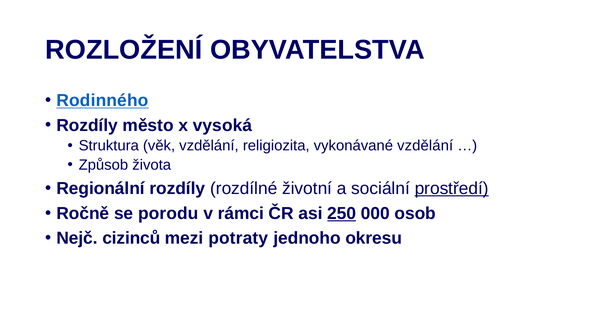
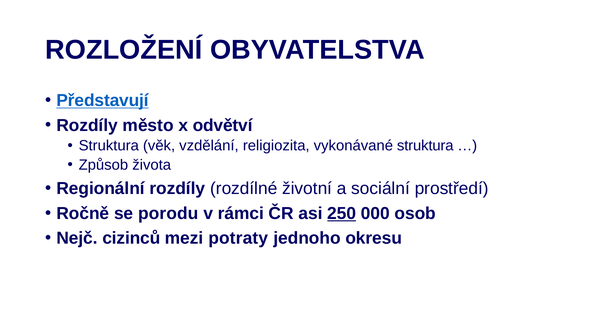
Rodinného: Rodinného -> Představují (103, 100)
vysoká: vysoká -> odvětví (223, 125)
vykonávané vzdělání: vzdělání -> struktura (425, 146)
prostředí underline: present -> none (452, 188)
